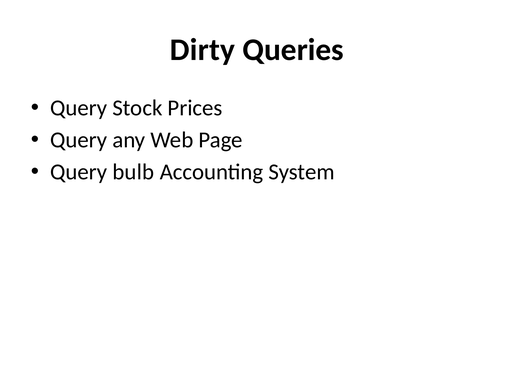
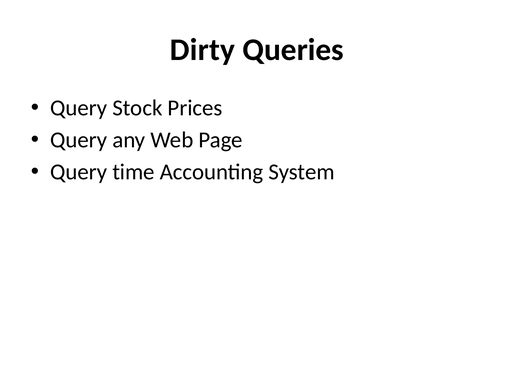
bulb: bulb -> time (134, 172)
